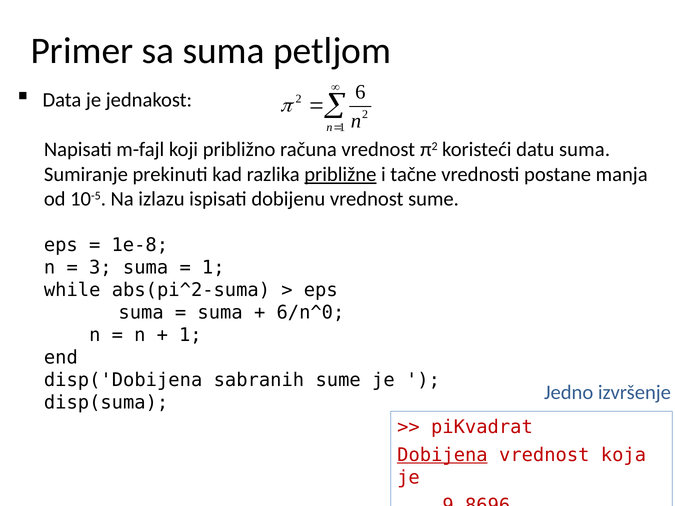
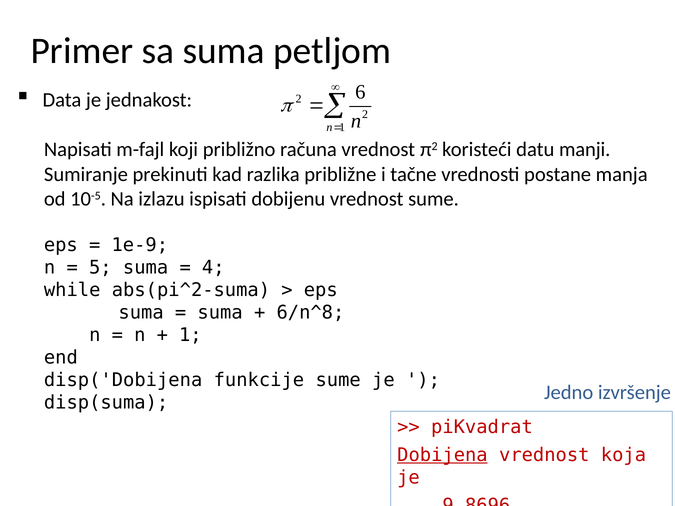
datu suma: suma -> manji (585, 150)
približne underline: present -> none (340, 174)
1e-8: 1e-8 -> 1e-9 (140, 245)
3: 3 -> 5 (100, 268)
1: 1 -> 4 (213, 268)
6/n^0: 6/n^0 -> 6/n^8 (310, 313)
sabranih: sabranih -> funkcije (259, 380)
